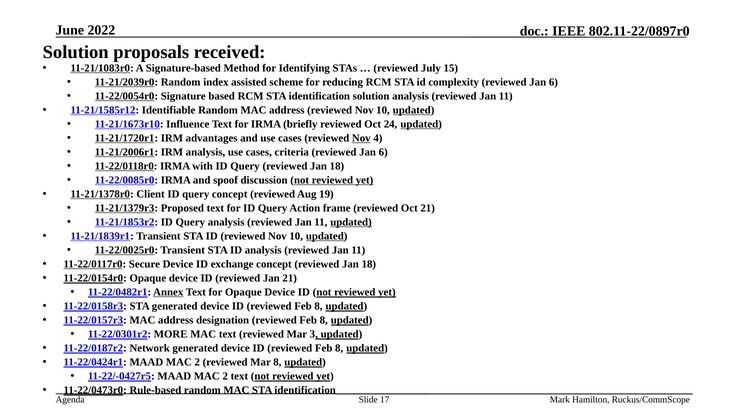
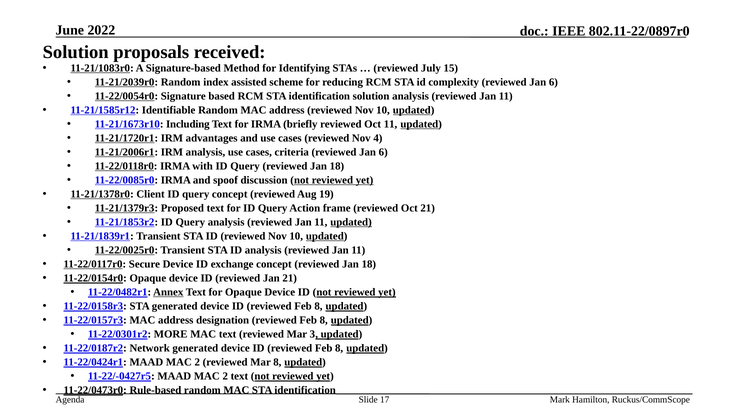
Influence: Influence -> Including (188, 124)
Oct 24: 24 -> 11 (391, 124)
Nov underline: present -> none (361, 138)
